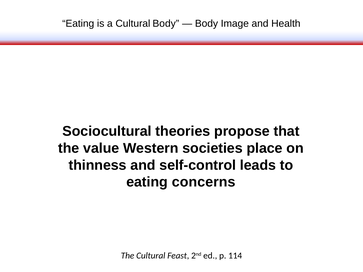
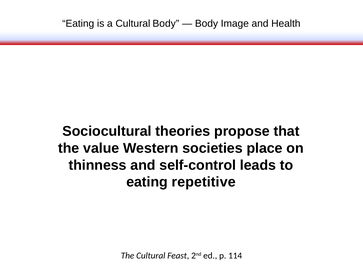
concerns: concerns -> repetitive (204, 182)
